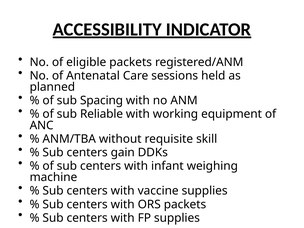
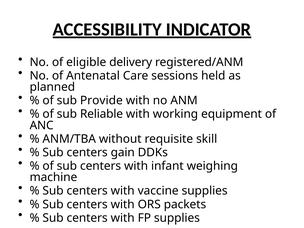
eligible packets: packets -> delivery (131, 62)
Spacing: Spacing -> Provide (101, 101)
